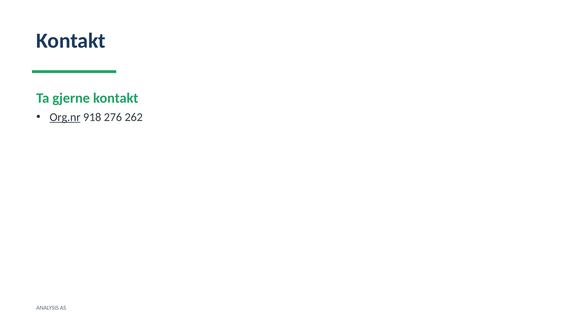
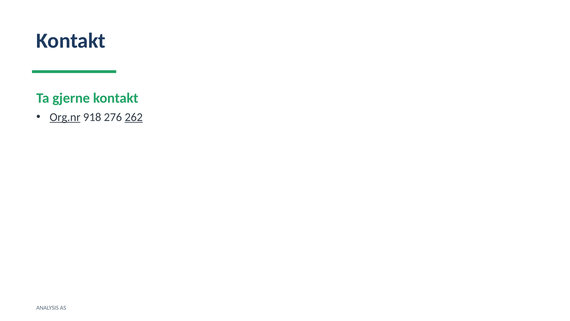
262 underline: none -> present (134, 117)
